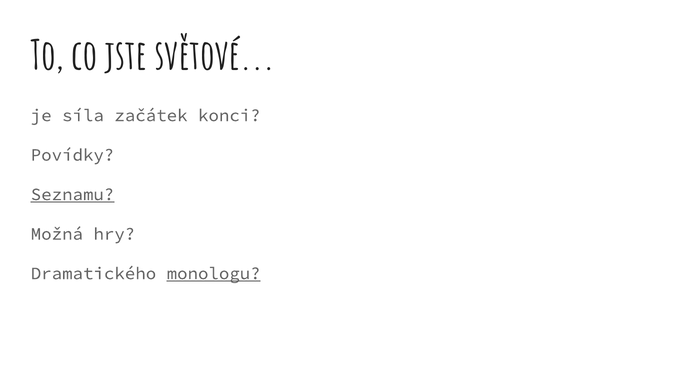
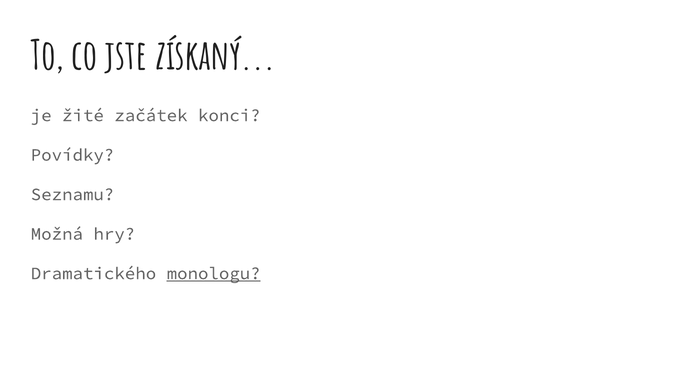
světové: světové -> získaný (215, 57)
síla: síla -> žité (83, 115)
Seznamu underline: present -> none (73, 194)
